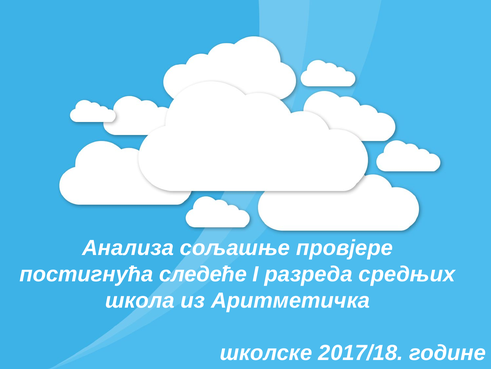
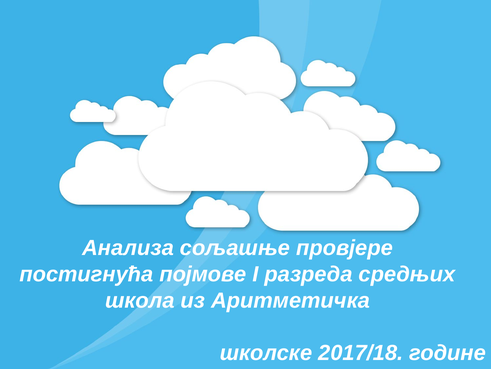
следеће: следеће -> појмове (203, 274)
